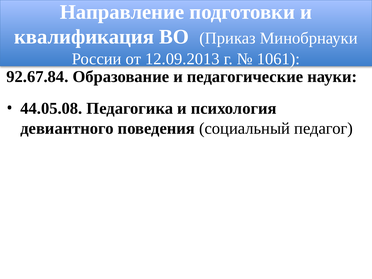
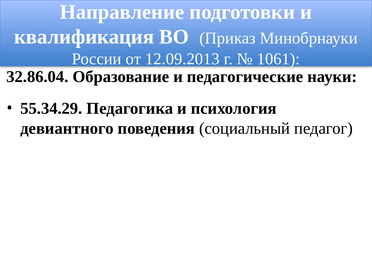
92.67.84: 92.67.84 -> 32.86.04 (37, 77)
44.05.08: 44.05.08 -> 55.34.29 (51, 108)
